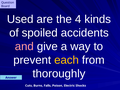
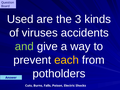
4: 4 -> 3 (78, 19)
spoiled: spoiled -> viruses (40, 33)
and colour: pink -> light green (24, 46)
thoroughly: thoroughly -> potholders (59, 74)
